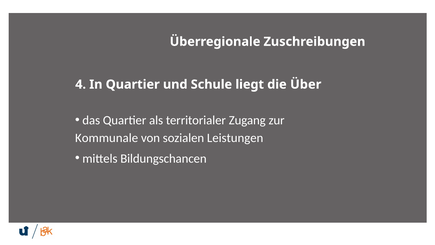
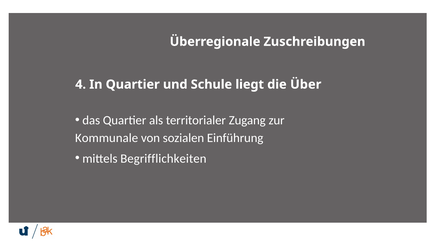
Leistungen: Leistungen -> Einführung (235, 138)
Bildungschancen: Bildungschancen -> Begrifflichkeiten (163, 158)
